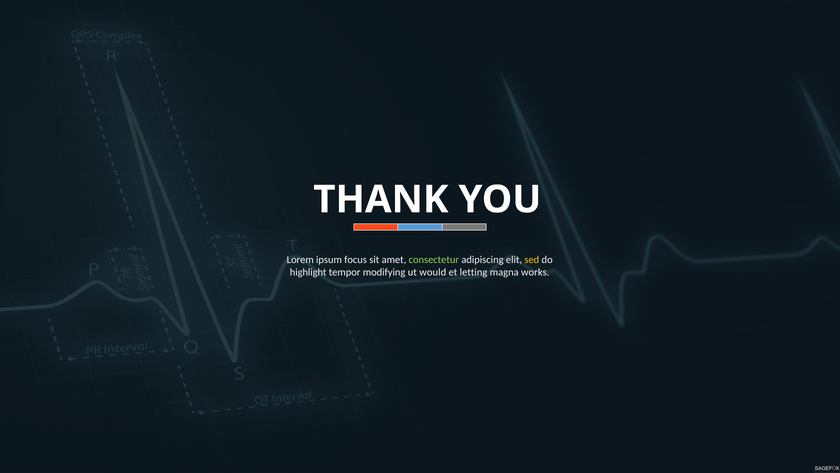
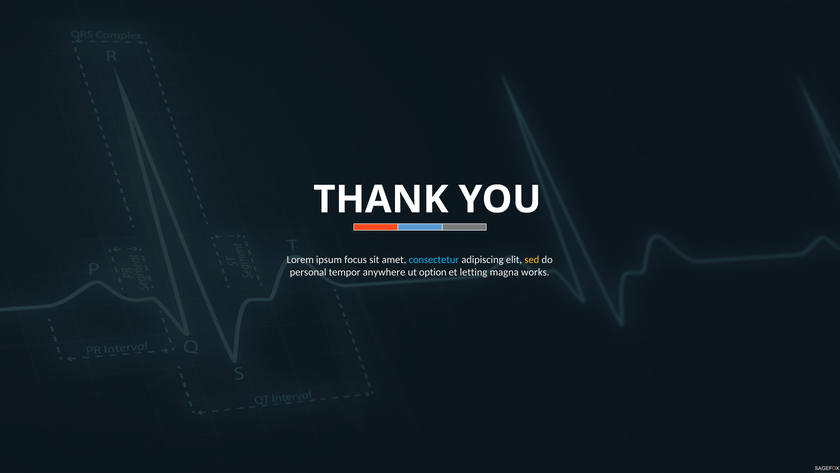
consectetur colour: light green -> light blue (434, 259)
highlight: highlight -> personal (308, 272)
modifying: modifying -> anywhere (384, 272)
would: would -> option (433, 272)
